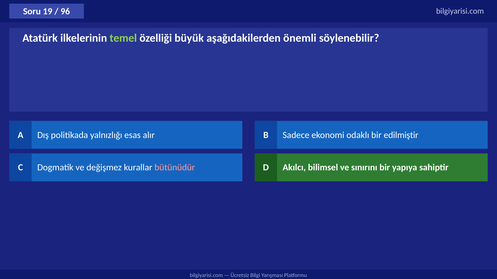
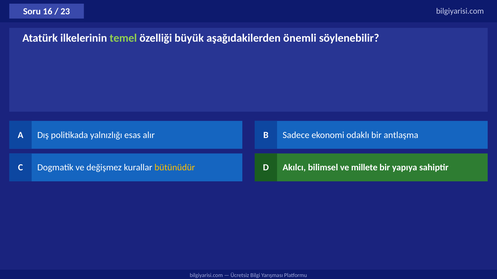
19: 19 -> 16 (48, 11)
96: 96 -> 23 (65, 11)
edilmiştir: edilmiştir -> antlaşma (401, 135)
bütünüdür colour: pink -> yellow (175, 168)
sınırını: sınırını -> millete (364, 168)
